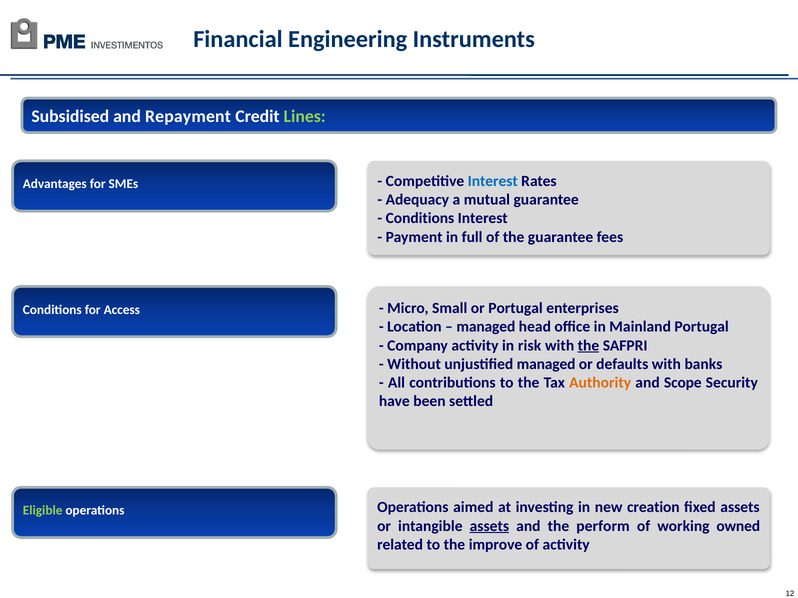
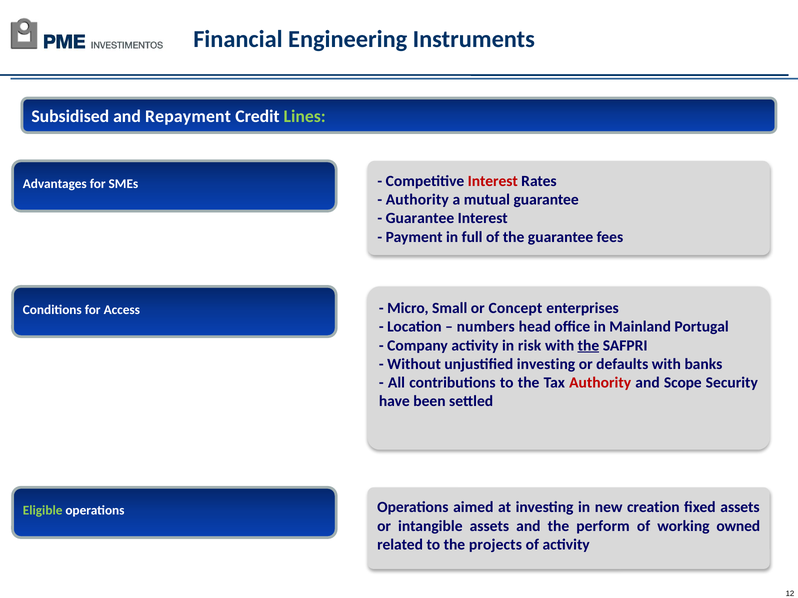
Interest colour: blue -> red (493, 181)
Adequacy: Adequacy -> Authority (417, 200)
Conditions: Conditions -> Guarantee (420, 219)
or Portugal: Portugal -> Concept (515, 308)
managed: managed -> numbers (486, 327)
unjustified managed: managed -> investing (546, 364)
Authority colour: orange -> red (600, 383)
assets underline: present -> none (489, 526)
improve: improve -> projects (495, 545)
